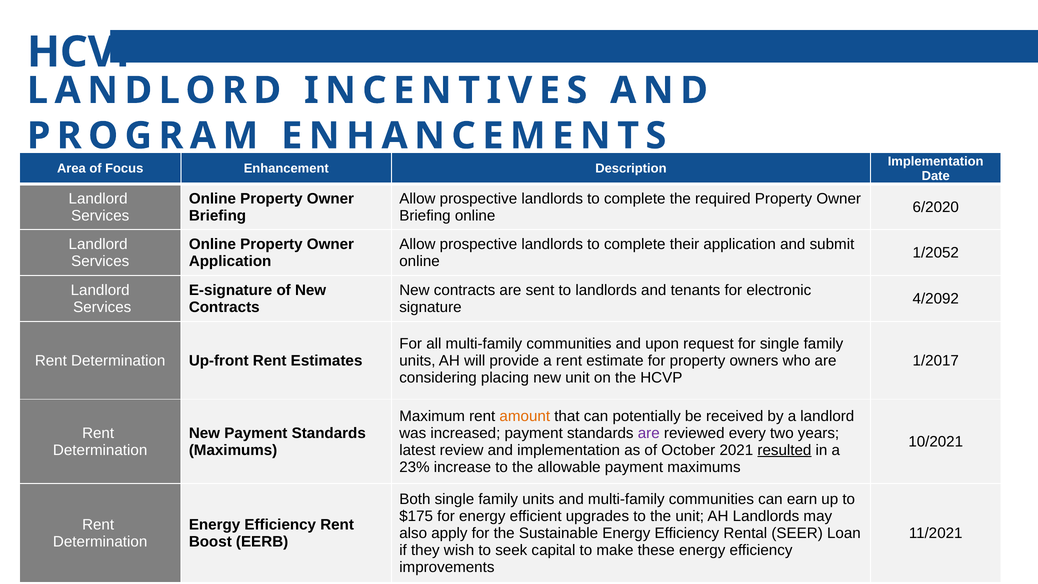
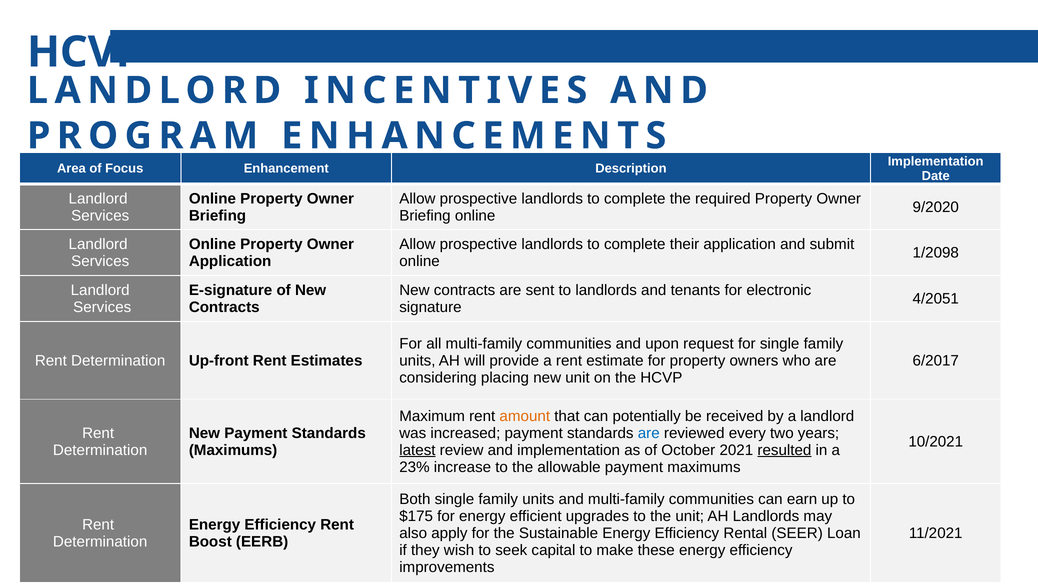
6/2020: 6/2020 -> 9/2020 (936, 207)
1/2052: 1/2052 -> 1/2098 (936, 253)
4/2092: 4/2092 -> 4/2051 (936, 299)
1/2017: 1/2017 -> 6/2017 (936, 361)
are colour: purple -> blue (649, 433)
latest underline: none -> present (417, 450)
